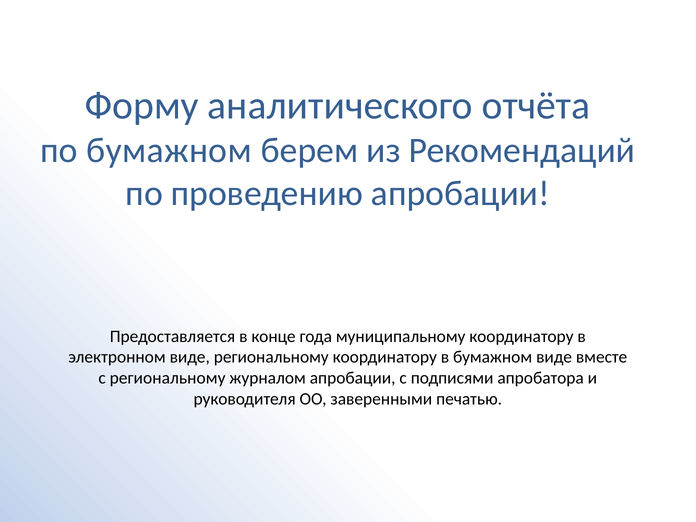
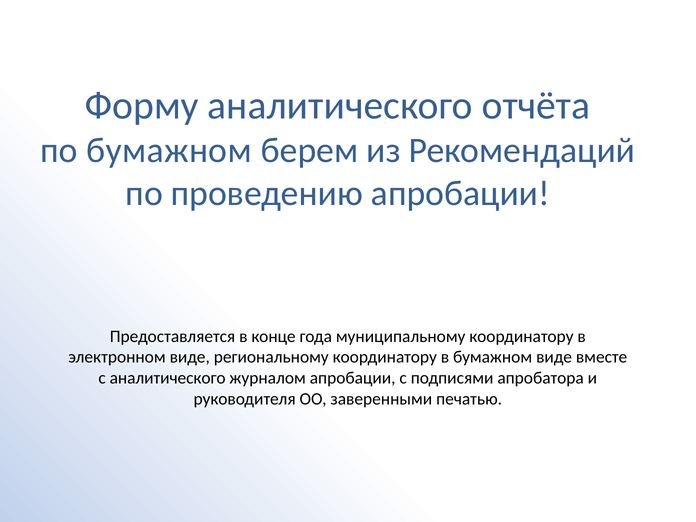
с региональному: региональному -> аналитического (168, 378)
